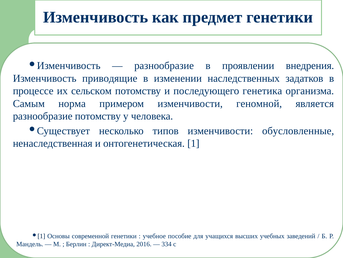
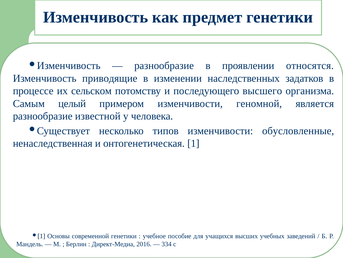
внедрения: внедрения -> относятся (310, 66)
генетика: генетика -> высшего (262, 91)
норма: норма -> целый (72, 103)
разнообразие потомству: потомству -> известной (98, 116)
